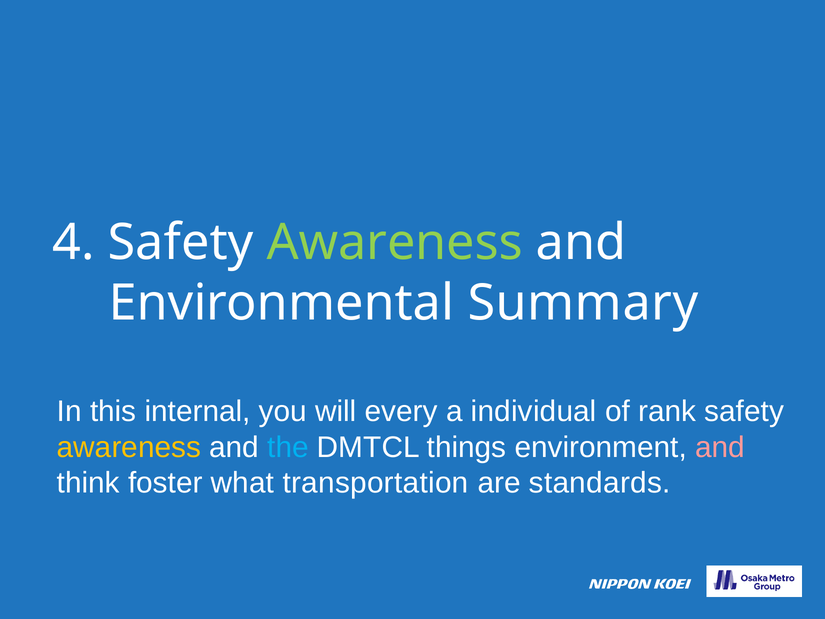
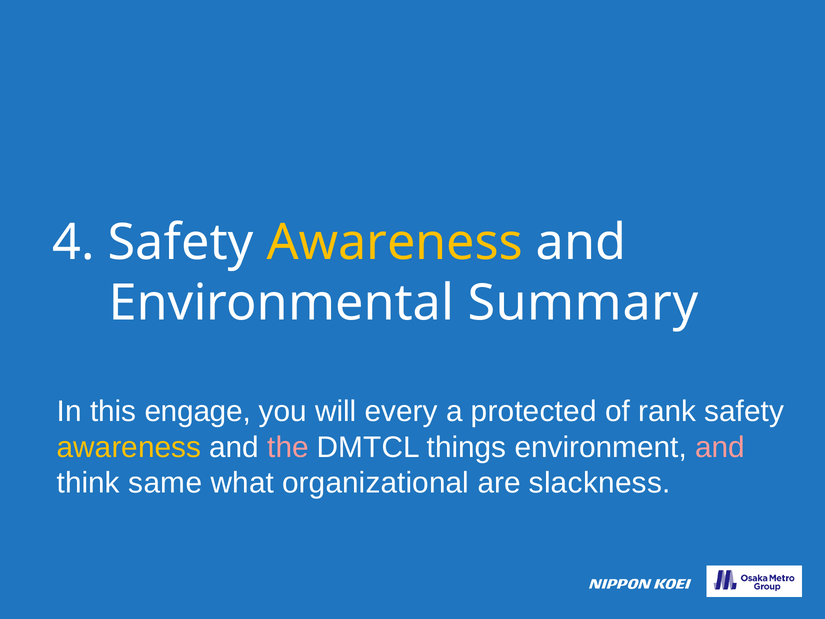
Awareness colour: light green -> yellow (395, 242)
internal: internal -> engage (198, 411)
individual: individual -> protected (534, 411)
the colour: light blue -> pink (288, 447)
foster: foster -> same (165, 483)
transportation: transportation -> organizational (376, 483)
standards: standards -> slackness (600, 483)
